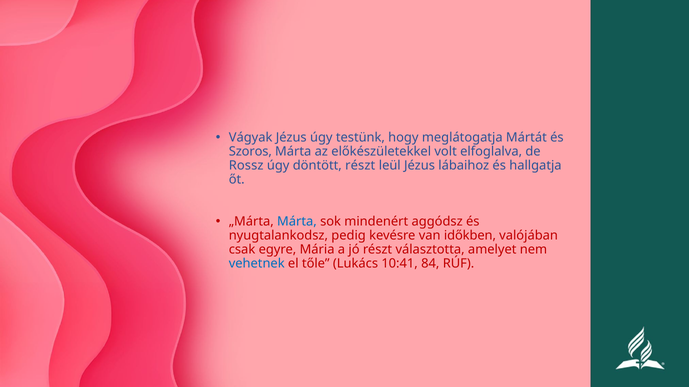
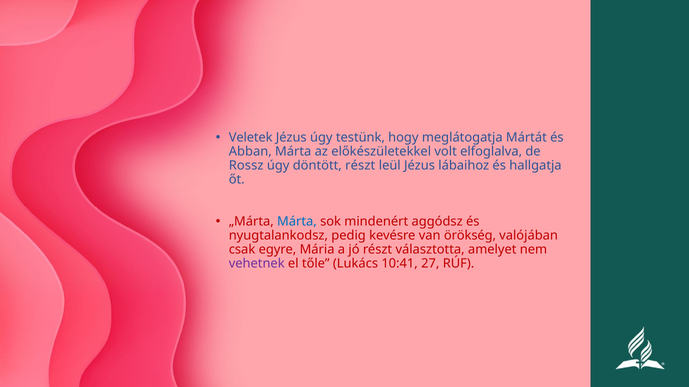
Vágyak: Vágyak -> Veletek (251, 138)
Szoros: Szoros -> Abban (250, 152)
időkben: időkben -> örökség (470, 236)
vehetnek colour: blue -> purple (257, 264)
84: 84 -> 27 (430, 264)
